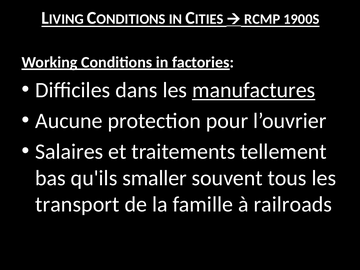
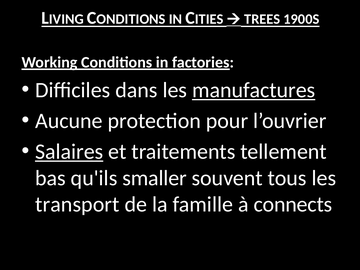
RCMP: RCMP -> TREES (262, 19)
Salaires underline: none -> present (69, 152)
railroads: railroads -> connects (293, 204)
